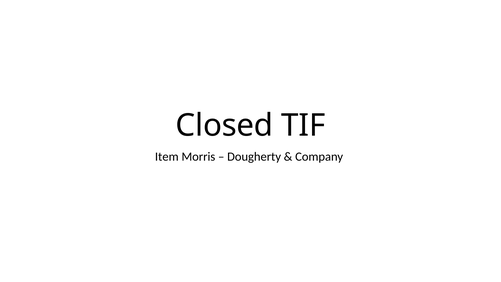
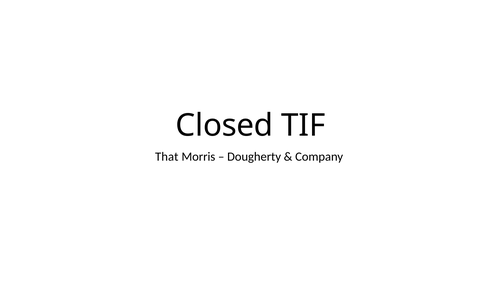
Item: Item -> That (167, 157)
